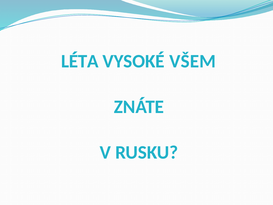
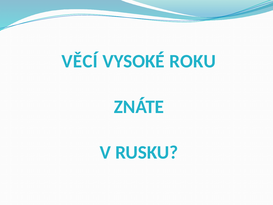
LÉTA: LÉTA -> VĚCÍ (80, 61)
VŠEM: VŠEM -> ROKU (193, 61)
